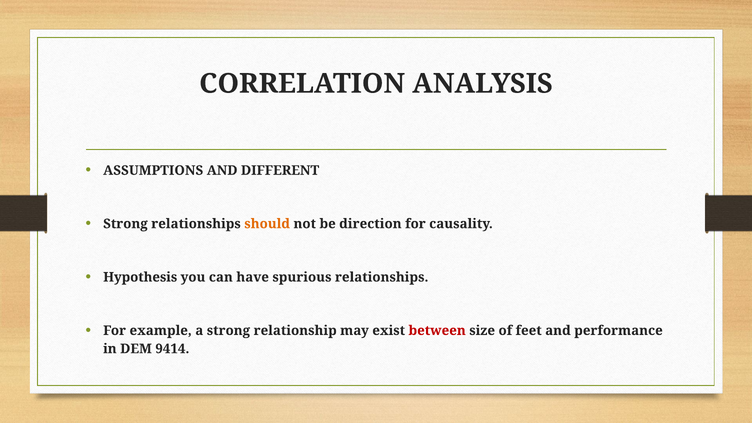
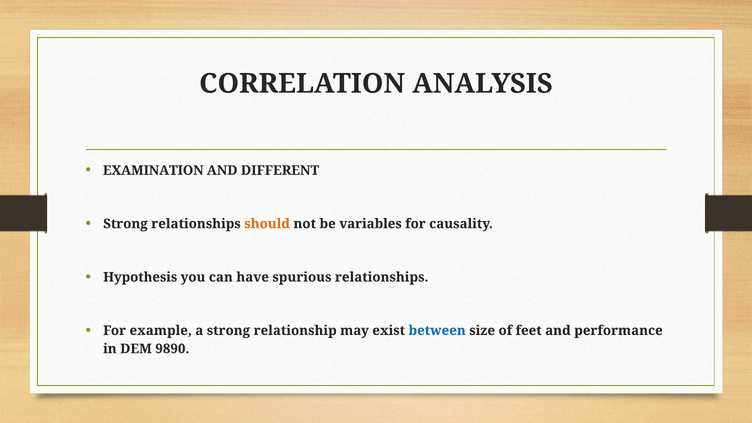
ASSUMPTIONS: ASSUMPTIONS -> EXAMINATION (153, 170)
direction: direction -> variables (370, 224)
between colour: red -> blue (437, 331)
9414: 9414 -> 9890 (172, 349)
